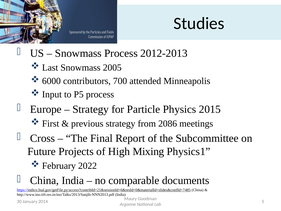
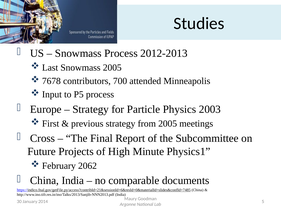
6000: 6000 -> 7678 (51, 81)
2015: 2015 -> 2003 (210, 109)
from 2086: 2086 -> 2005 (168, 123)
Mixing: Mixing -> Minute (148, 151)
2022: 2022 -> 2062 (88, 166)
